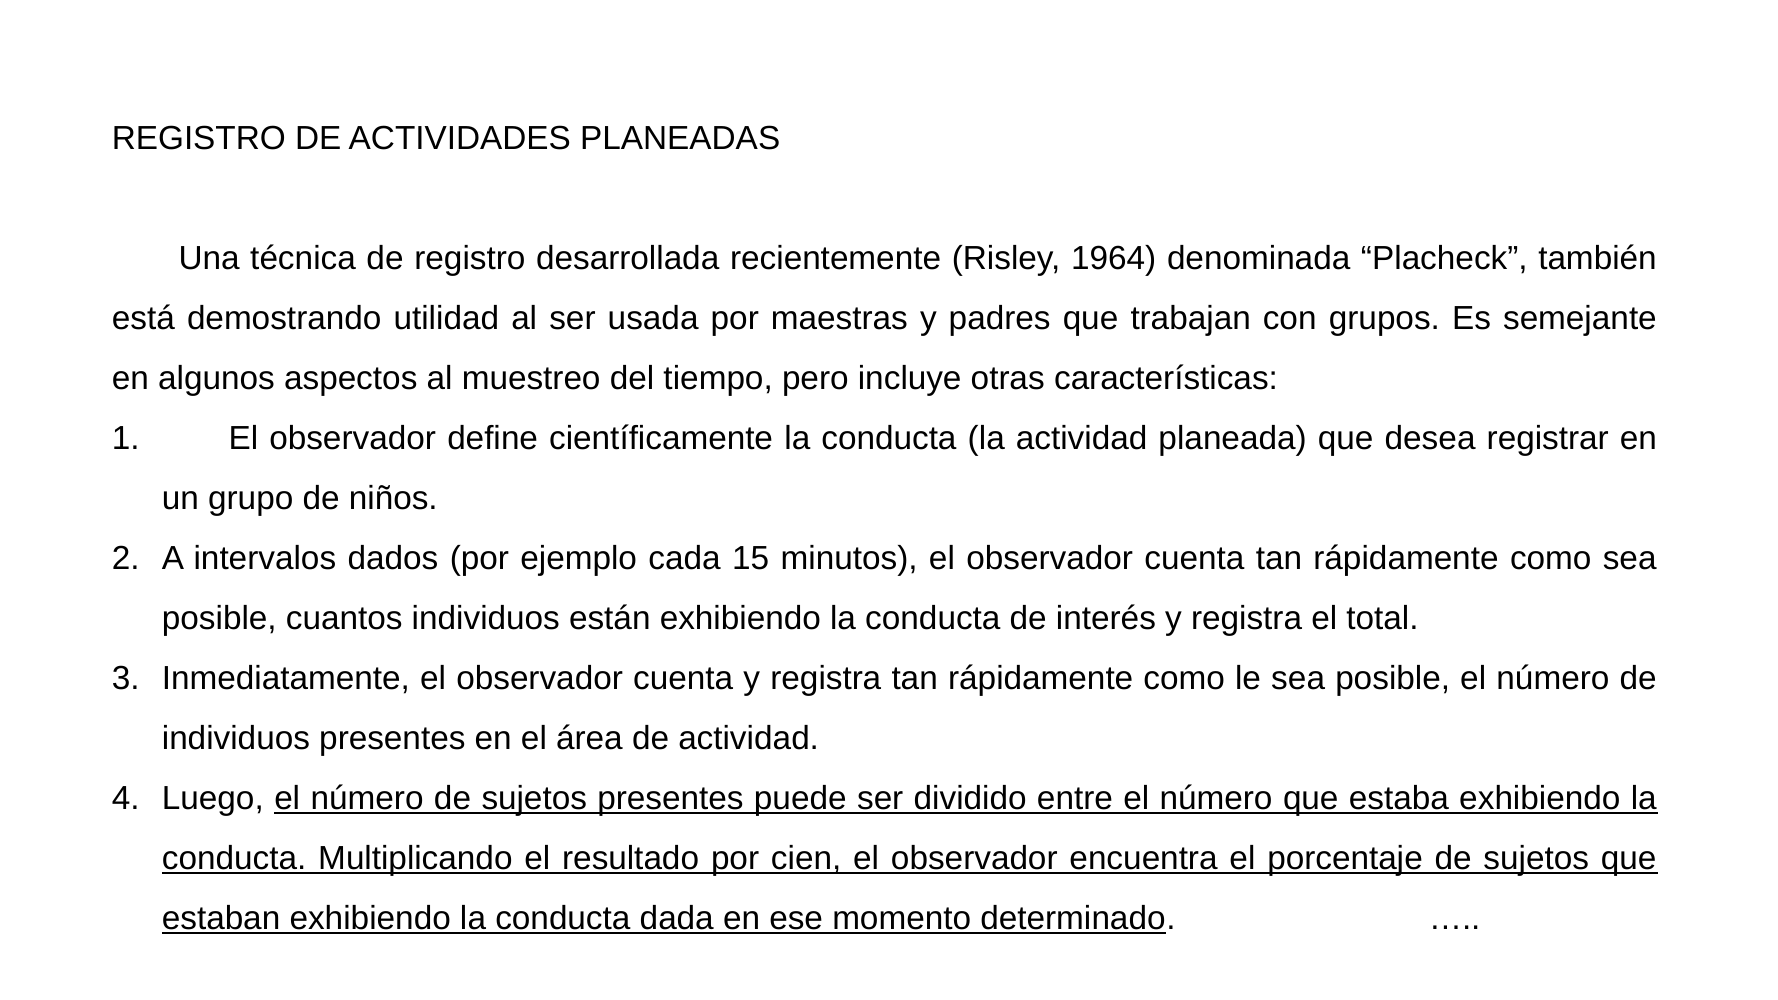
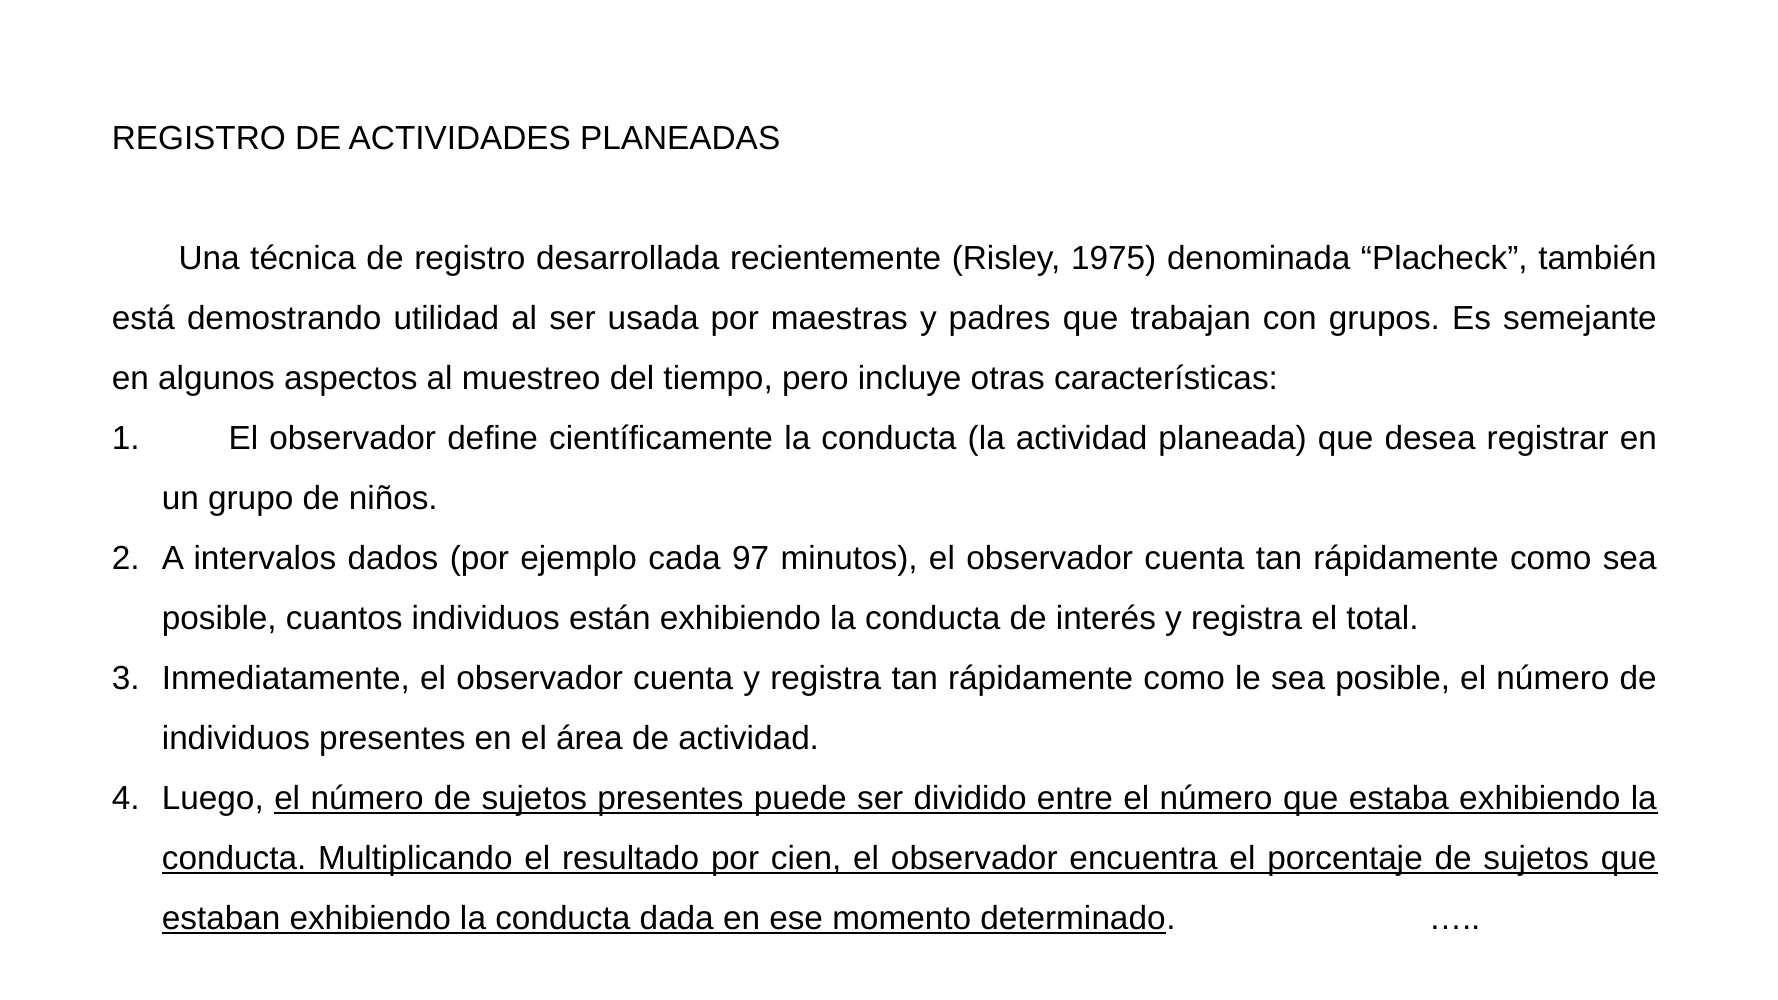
1964: 1964 -> 1975 (1114, 259)
15: 15 -> 97 (751, 559)
